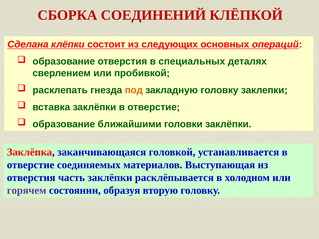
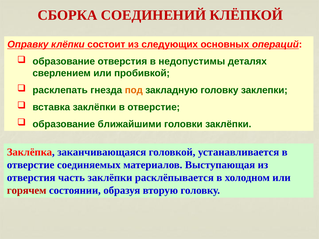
Сделана: Сделана -> Оправку (28, 44)
специальных: специальных -> недопустимы (192, 61)
горячем colour: purple -> red (27, 191)
